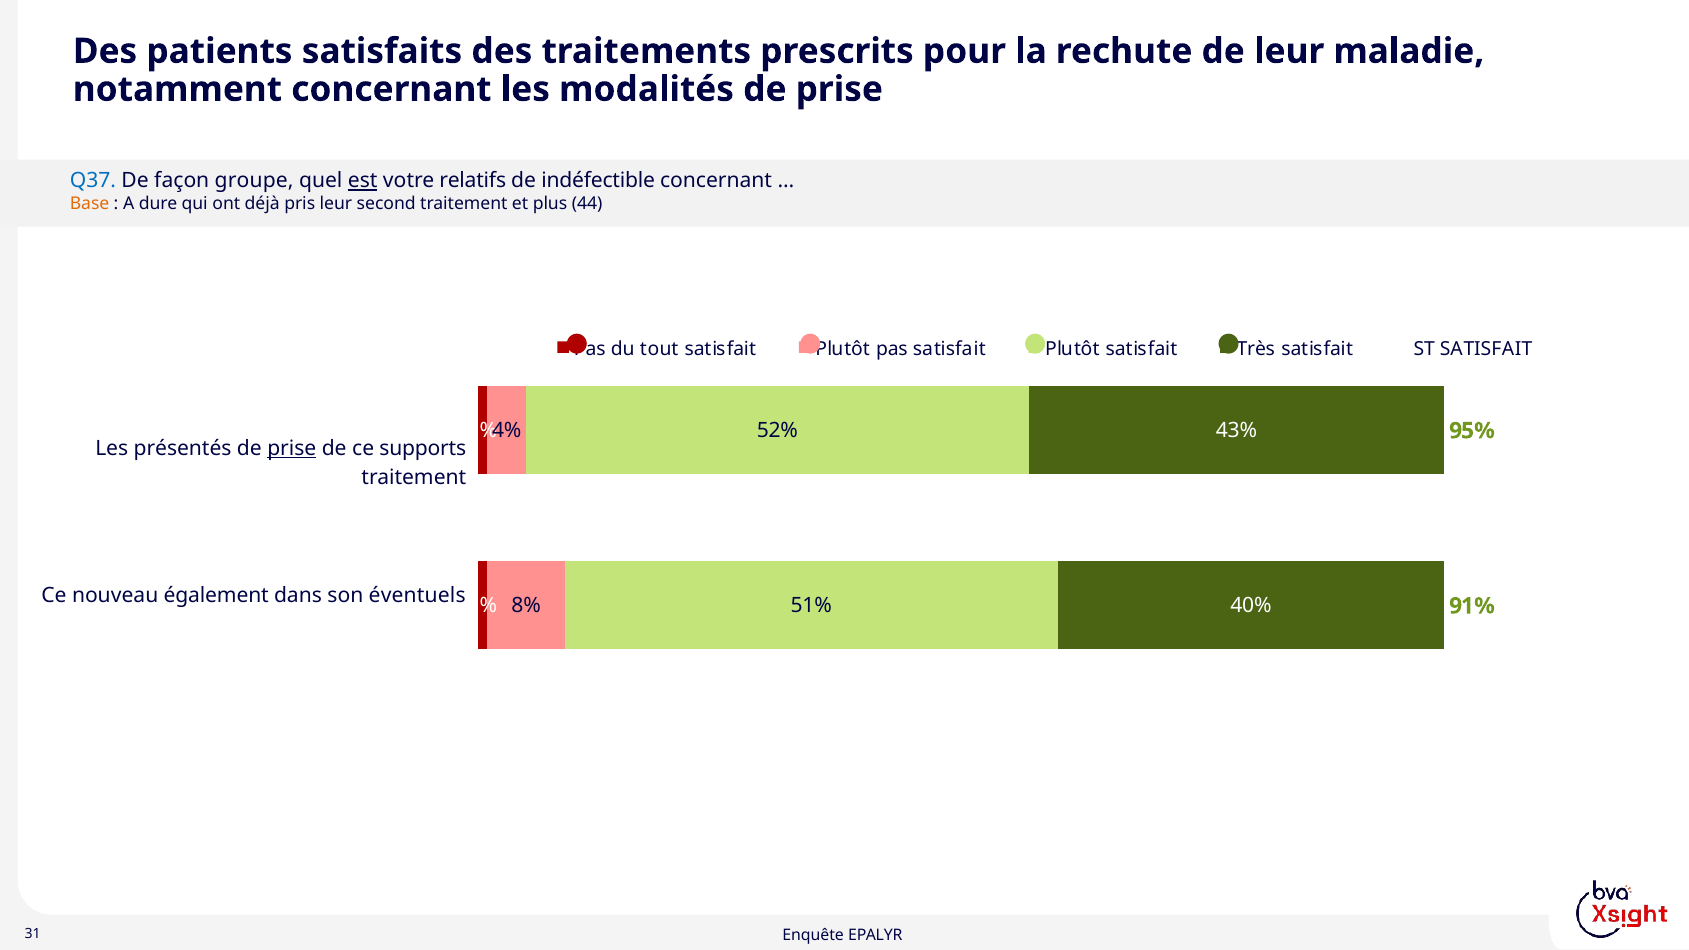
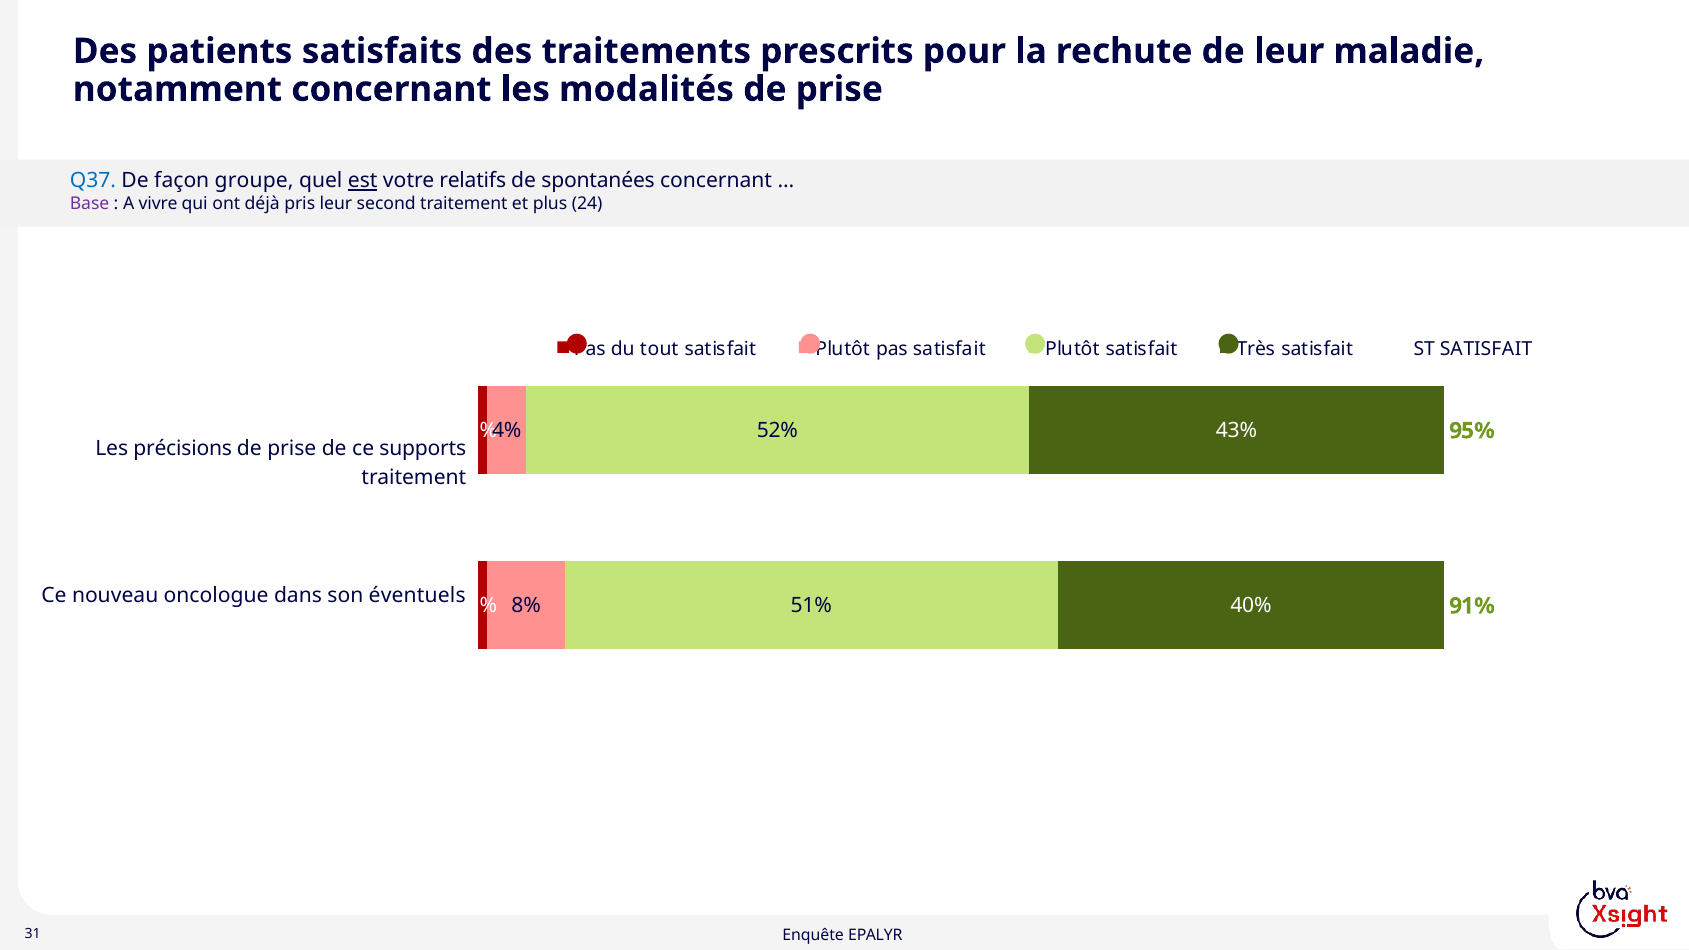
indéfectible: indéfectible -> spontanées (598, 181)
Base colour: orange -> purple (90, 204)
dure: dure -> vivre (158, 204)
44: 44 -> 24 (587, 204)
présentés: présentés -> précisions (183, 448)
prise underline: present -> none (292, 448)
également: également -> oncologue (216, 596)
